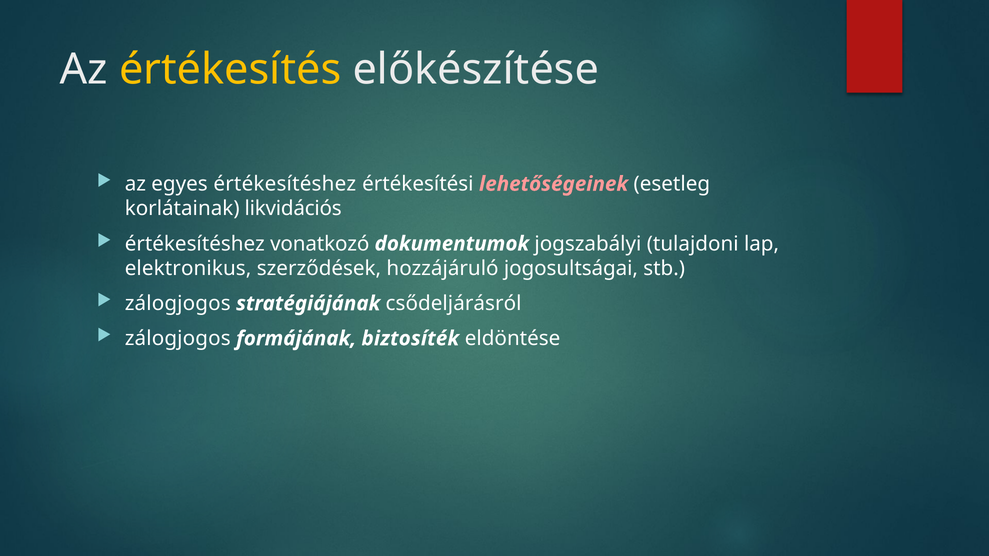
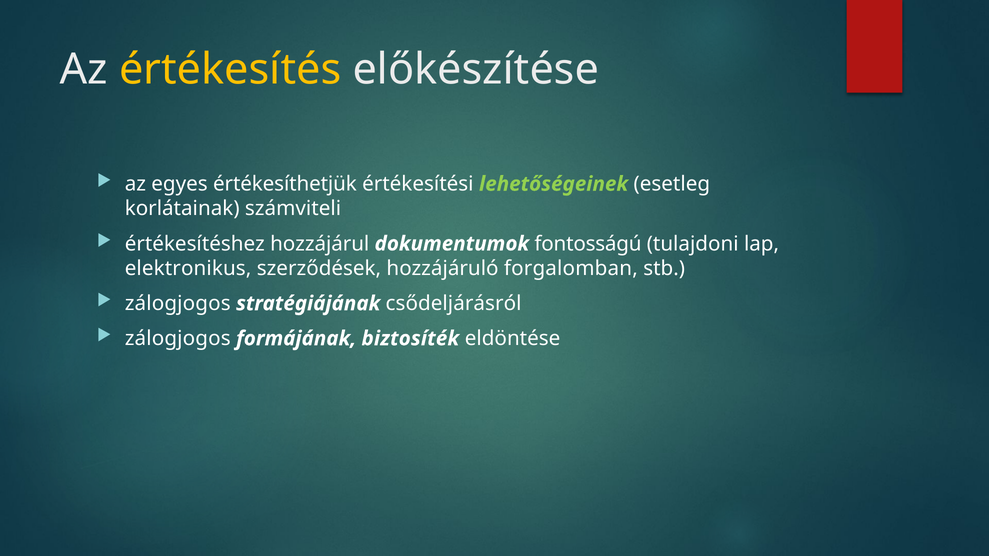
egyes értékesítéshez: értékesítéshez -> értékesíthetjük (285, 184)
lehetőségeinek colour: pink -> light green (554, 184)
likvidációs: likvidációs -> számviteli (293, 209)
vonatkozó: vonatkozó -> hozzájárul (320, 244)
jogszabályi: jogszabályi -> fontosságú (588, 244)
jogosultságai: jogosultságai -> forgalomban (571, 269)
